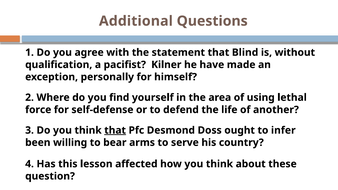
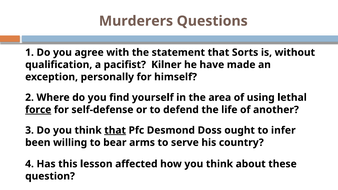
Additional: Additional -> Murderers (136, 21)
Blind: Blind -> Sorts (245, 52)
force underline: none -> present (38, 110)
